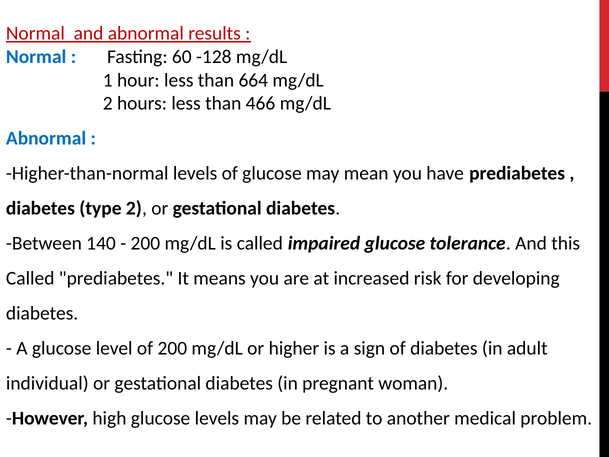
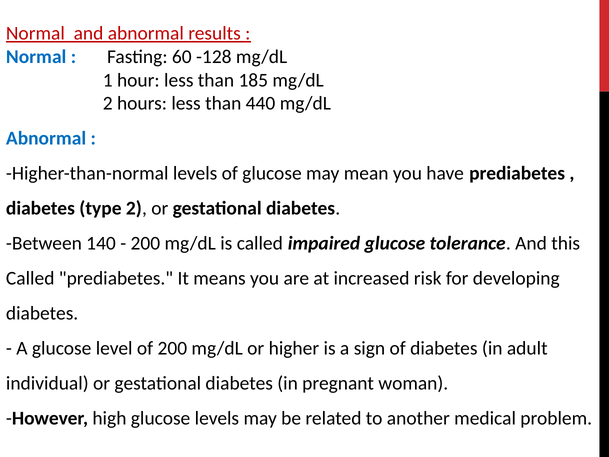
664: 664 -> 185 (253, 80)
466: 466 -> 440 (261, 103)
